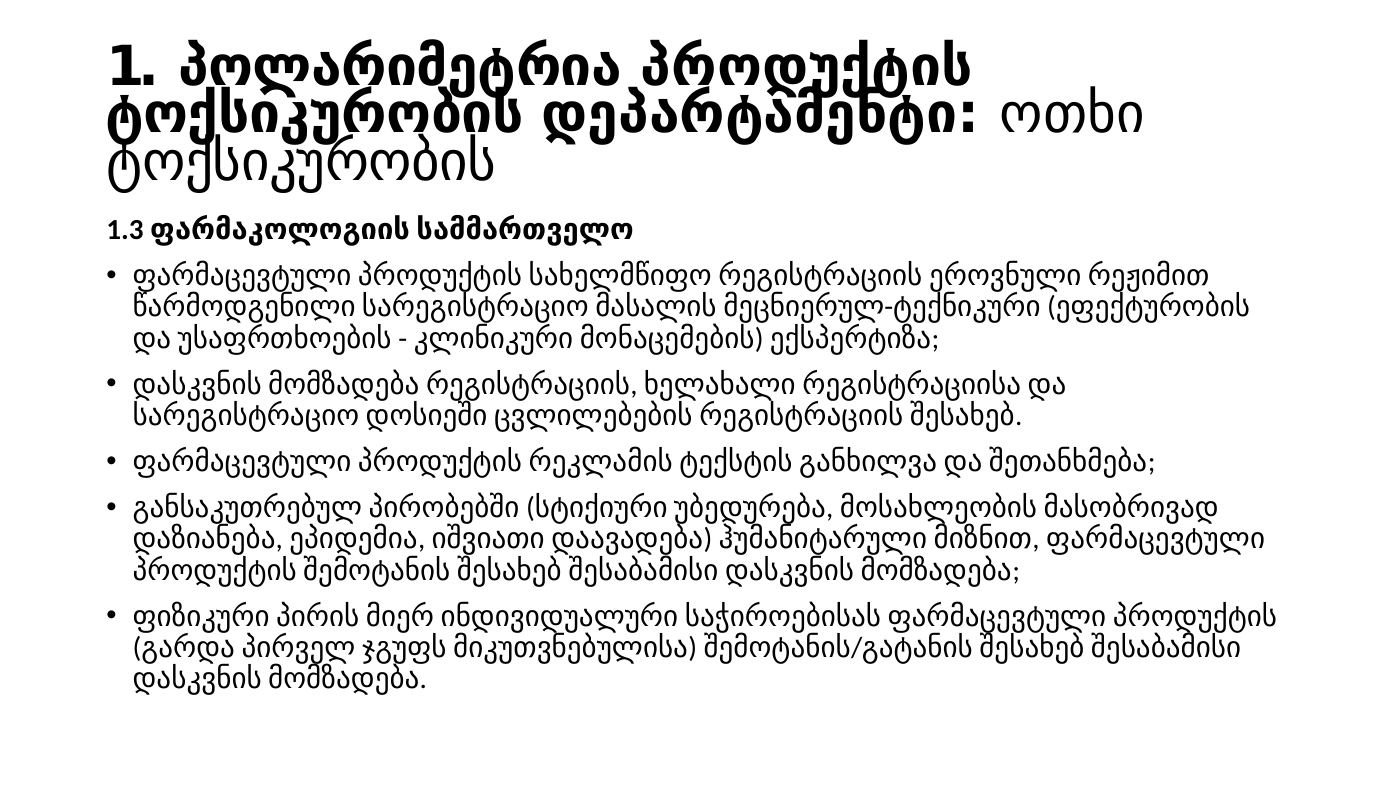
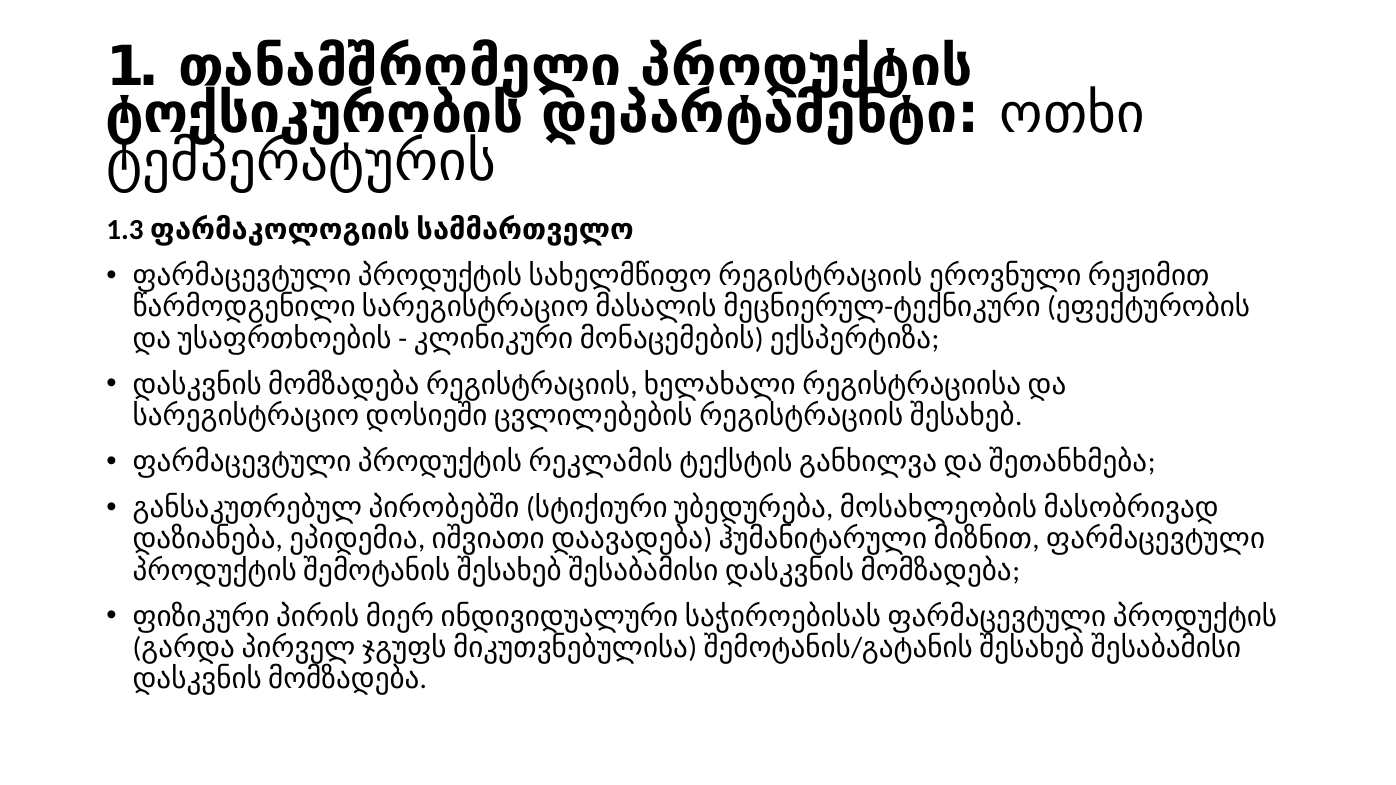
პოლარიმეტრია: პოლარიმეტრია -> თანამშრომელი (400, 67)
ტოქსიკურობის: ტოქსიკურობის -> ტემპერატურის (301, 162)
